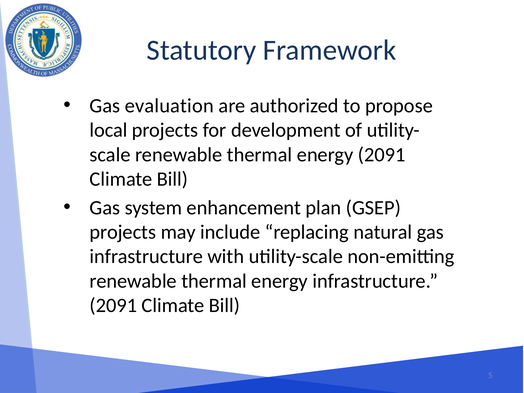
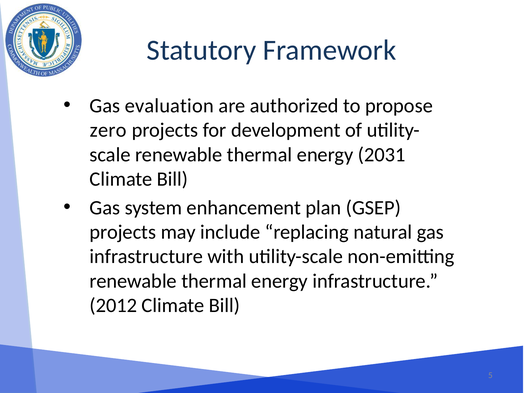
local: local -> zero (108, 130)
energy 2091: 2091 -> 2031 (382, 155)
2091: 2091 -> 2012 (113, 306)
